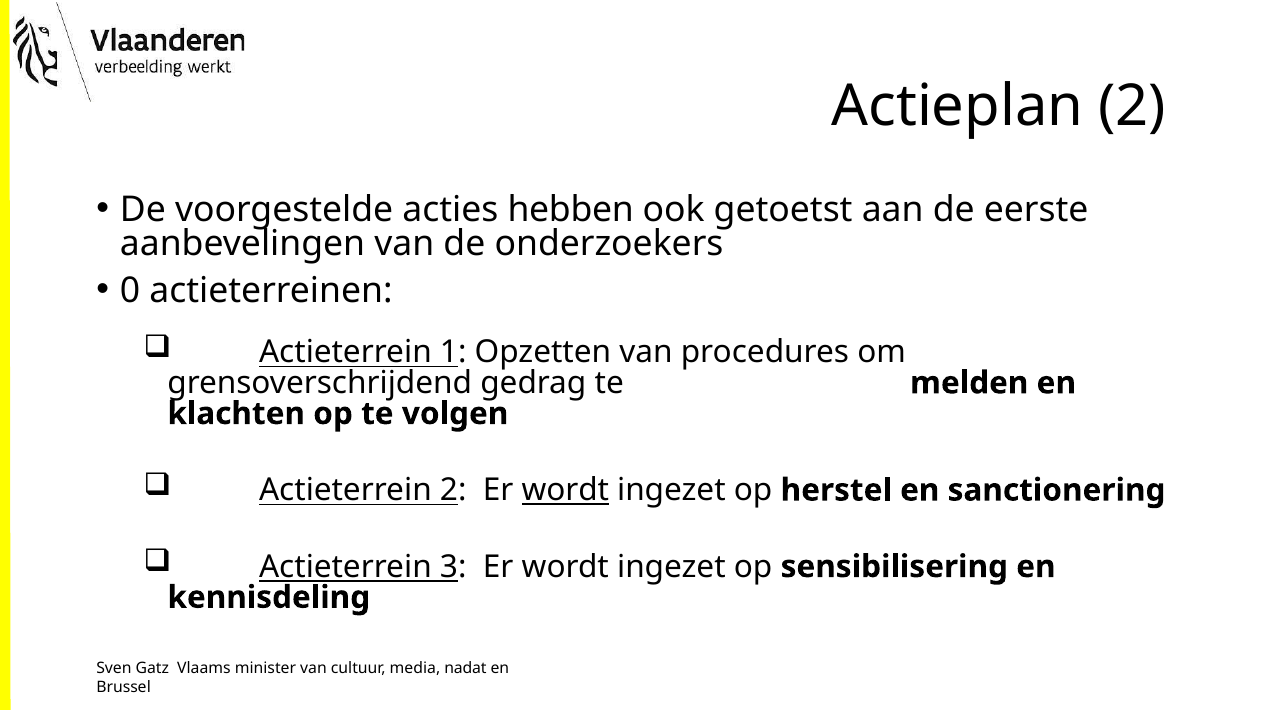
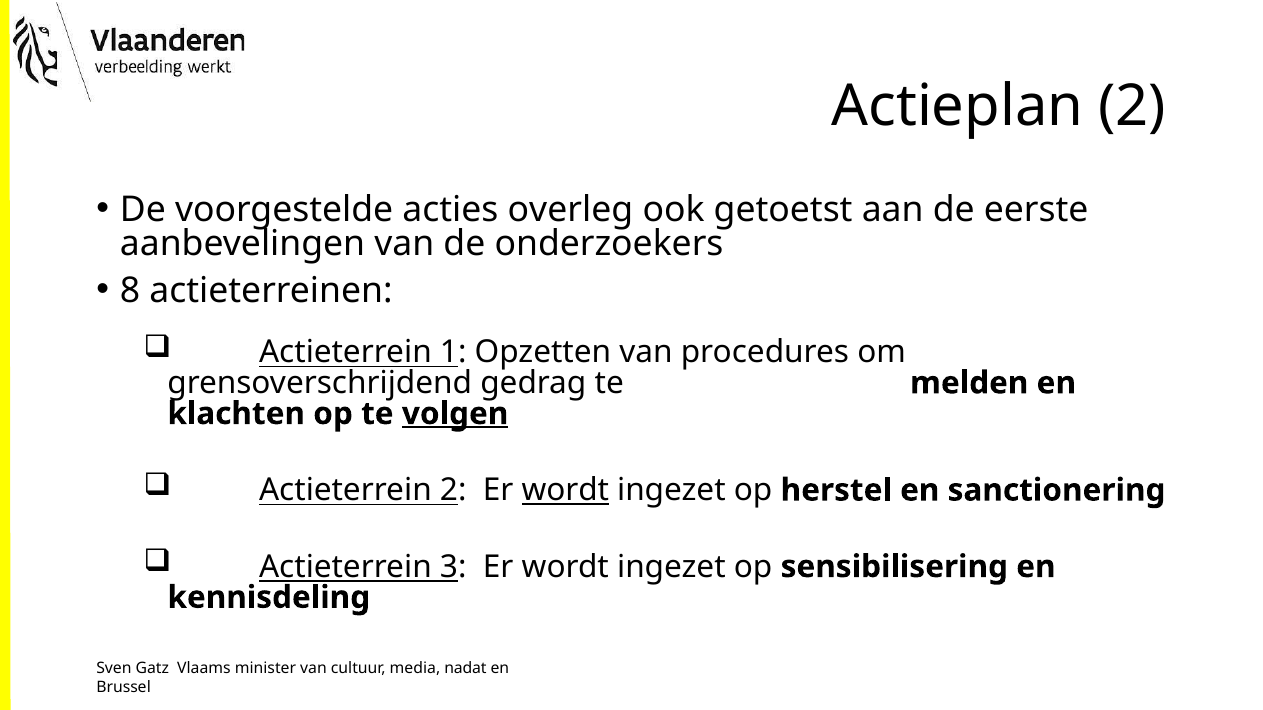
hebben: hebben -> overleg (570, 210)
0: 0 -> 8 (130, 291)
volgen underline: none -> present (455, 414)
